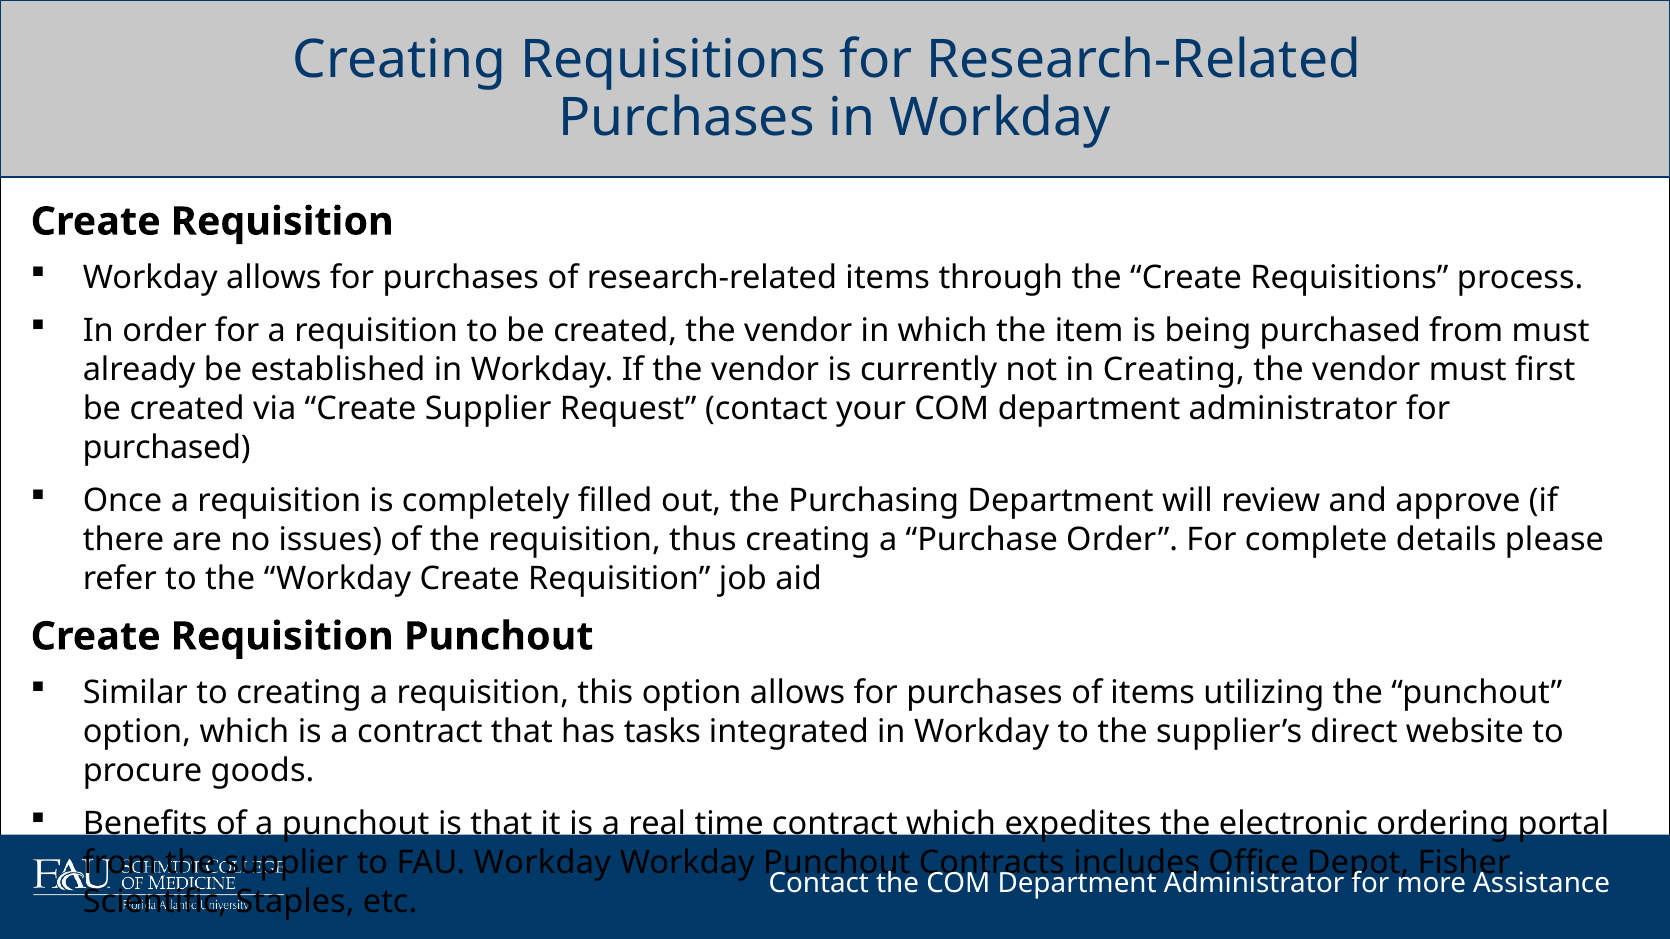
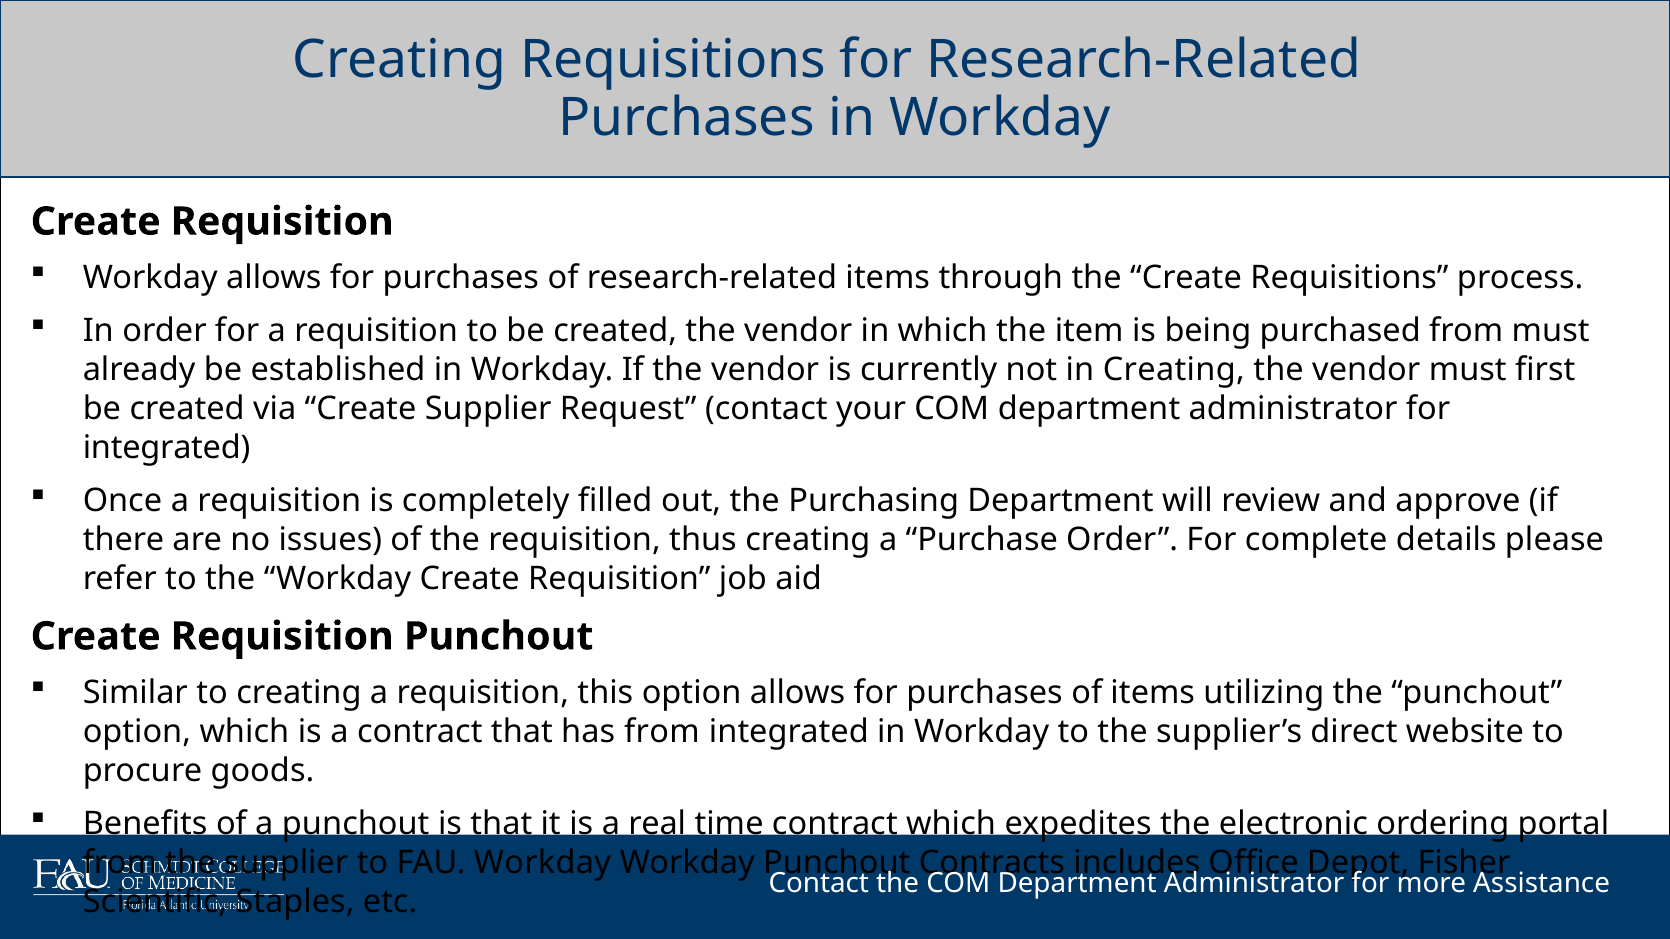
purchased: purchased -> integrated (167, 448)
has tasks: tasks -> from (662, 732)
